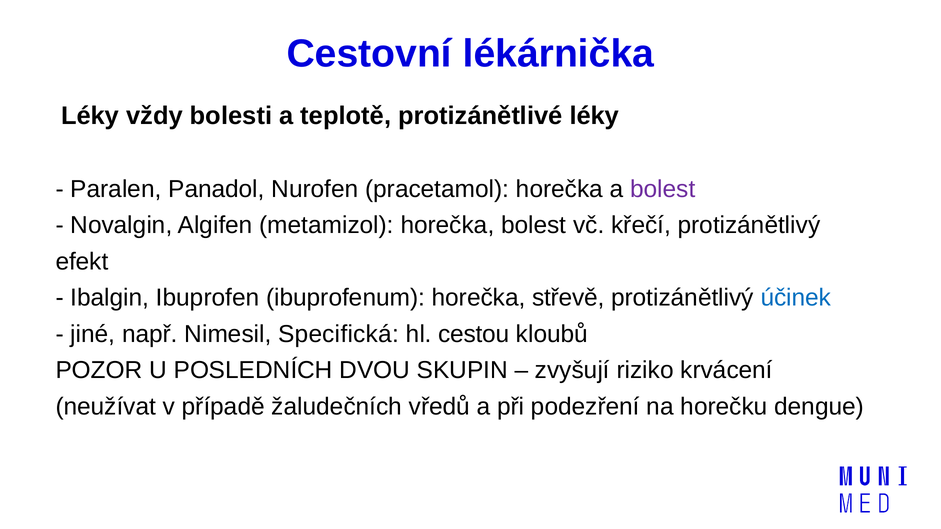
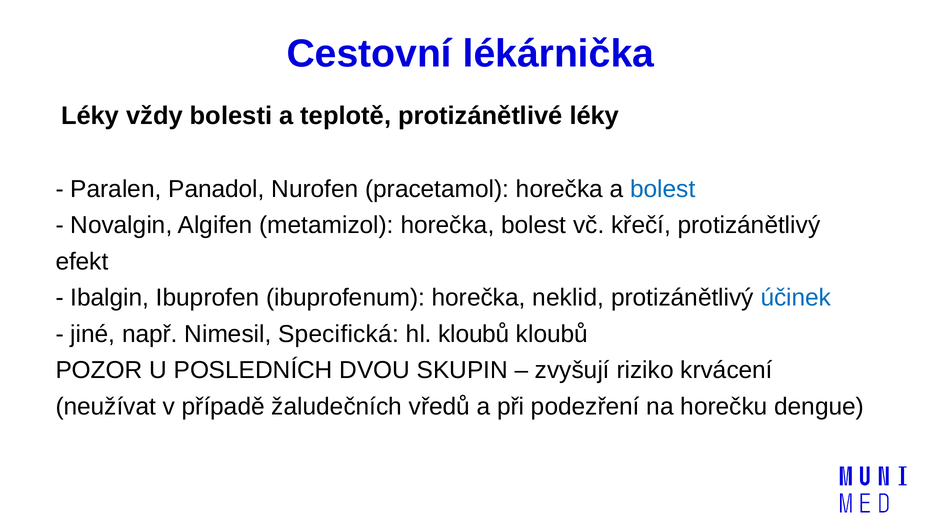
bolest colour: purple -> blue (663, 189)
střevě: střevě -> neklid (568, 298)
hl cestou: cestou -> kloubů (474, 334)
